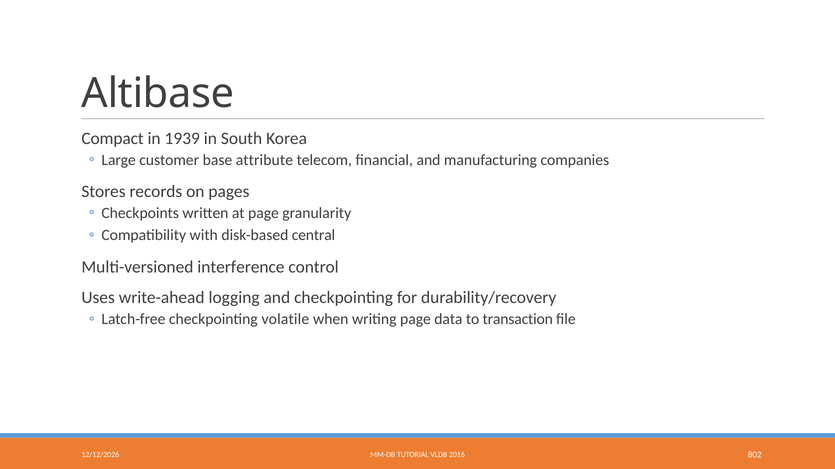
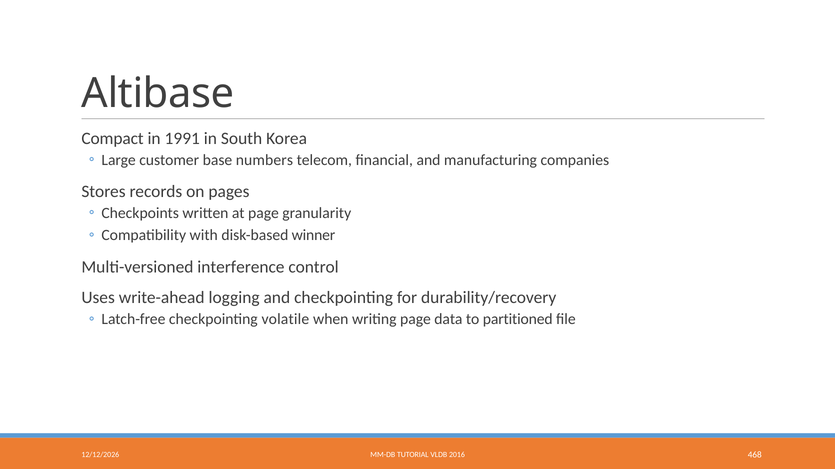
1939: 1939 -> 1991 (182, 139)
attribute: attribute -> numbers (264, 160)
central: central -> winner (313, 235)
transaction: transaction -> partitioned (518, 320)
802: 802 -> 468 (755, 455)
